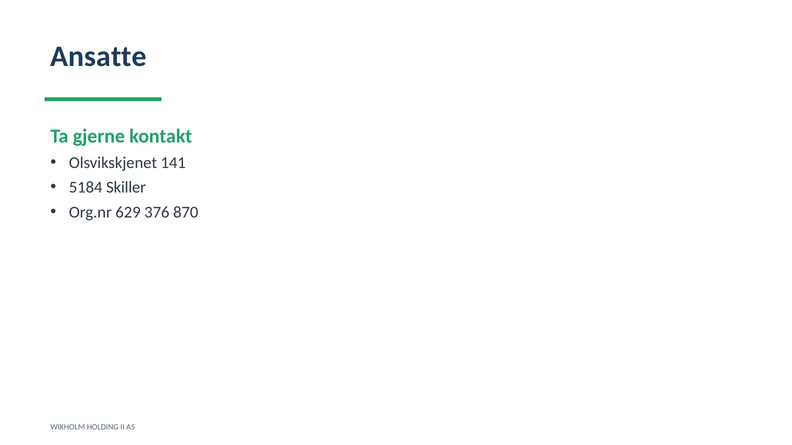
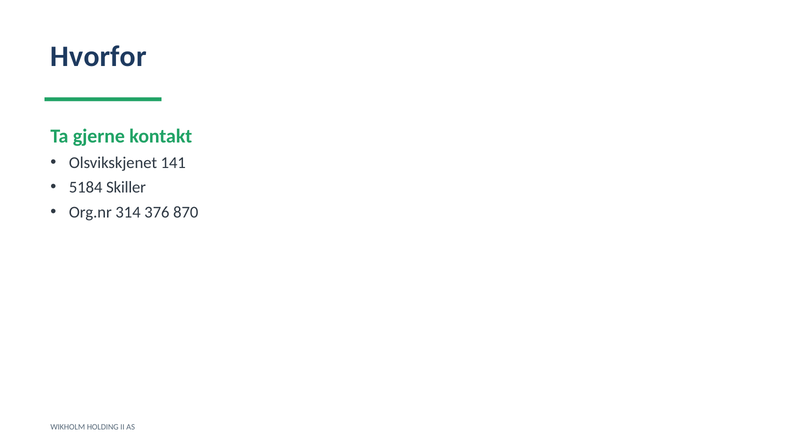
Ansatte: Ansatte -> Hvorfor (98, 57)
629: 629 -> 314 (128, 212)
